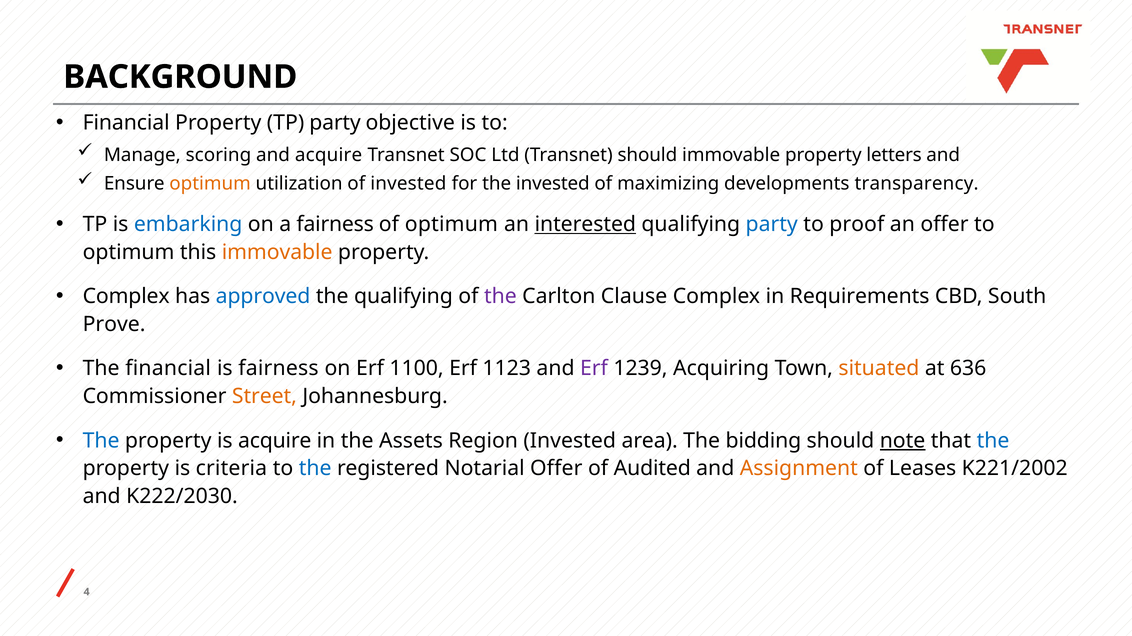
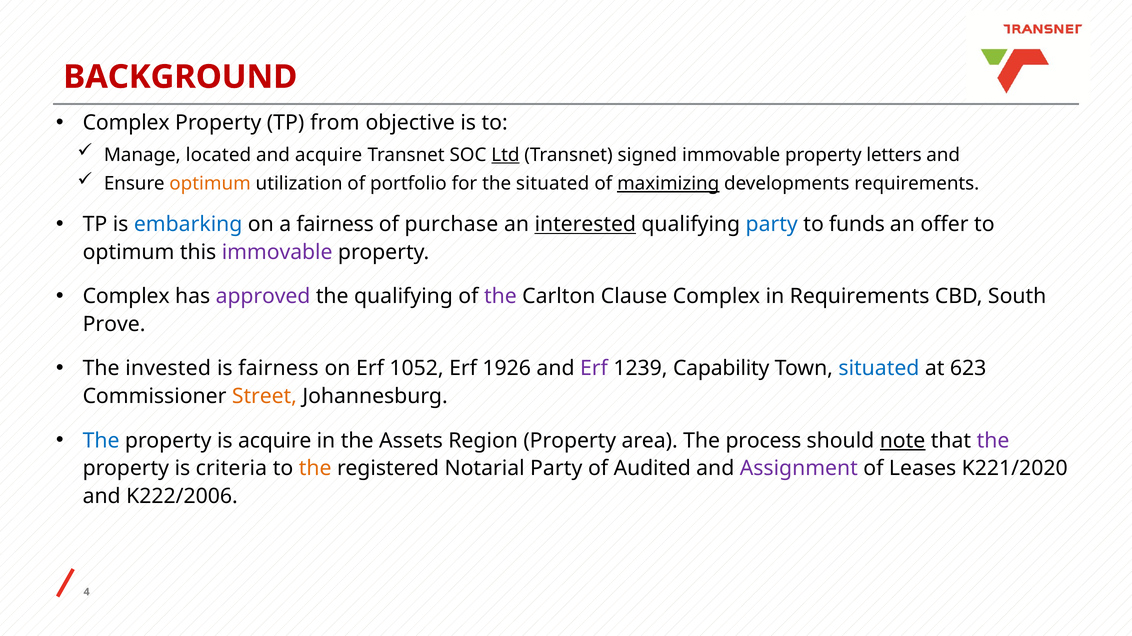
BACKGROUND colour: black -> red (180, 77)
Financial: Financial -> Complex (126, 123)
TP party: party -> from (335, 123)
scoring: scoring -> located (218, 155)
Ltd underline: none -> present (505, 155)
Transnet should: should -> signed (647, 155)
of invested: invested -> portfolio (408, 184)
the invested: invested -> situated (553, 184)
maximizing underline: none -> present (668, 184)
developments transparency: transparency -> requirements (917, 184)
of optimum: optimum -> purchase (451, 225)
proof: proof -> funds (857, 225)
immovable colour: orange -> purple (277, 253)
approved colour: blue -> purple (263, 297)
The financial: financial -> invested (168, 369)
1100: 1100 -> 1052 (416, 369)
1123: 1123 -> 1926 (507, 369)
Acquiring: Acquiring -> Capability (721, 369)
situated colour: orange -> blue (879, 369)
636: 636 -> 623 (968, 369)
Region Invested: Invested -> Property (570, 441)
bidding: bidding -> process (763, 441)
the colour: blue -> purple (993, 441)
the colour: blue -> orange (315, 469)
Notarial Offer: Offer -> Party (556, 469)
Assignment colour: orange -> purple (799, 469)
K221/2002: K221/2002 -> K221/2020 (1015, 469)
K222/2030: K222/2030 -> K222/2006 (182, 497)
